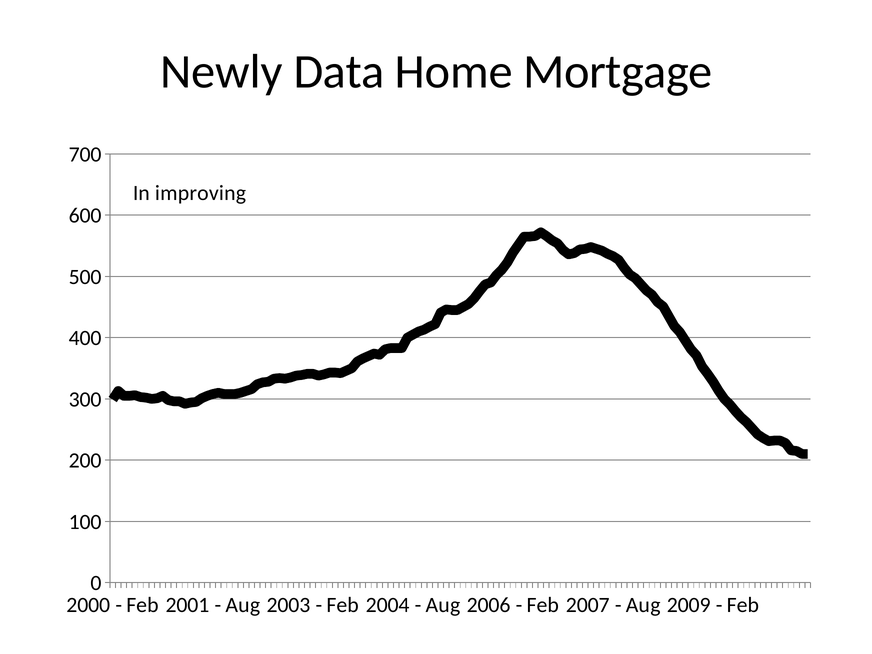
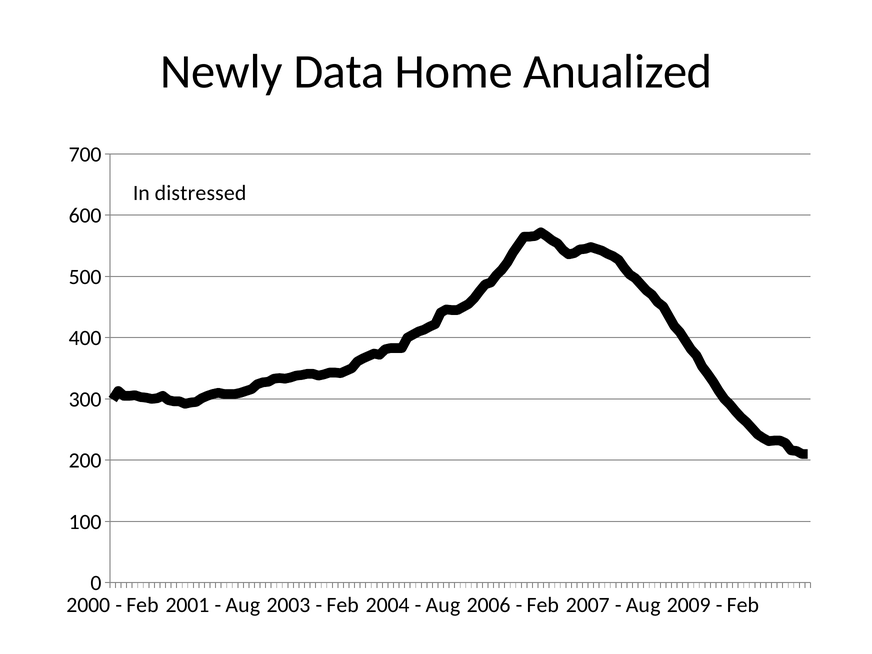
Mortgage: Mortgage -> Anualized (618, 72)
improving: improving -> distressed (201, 193)
